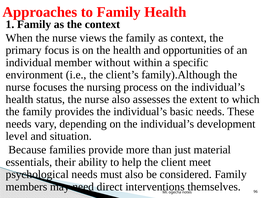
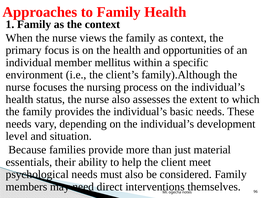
without: without -> mellitus (113, 62)
